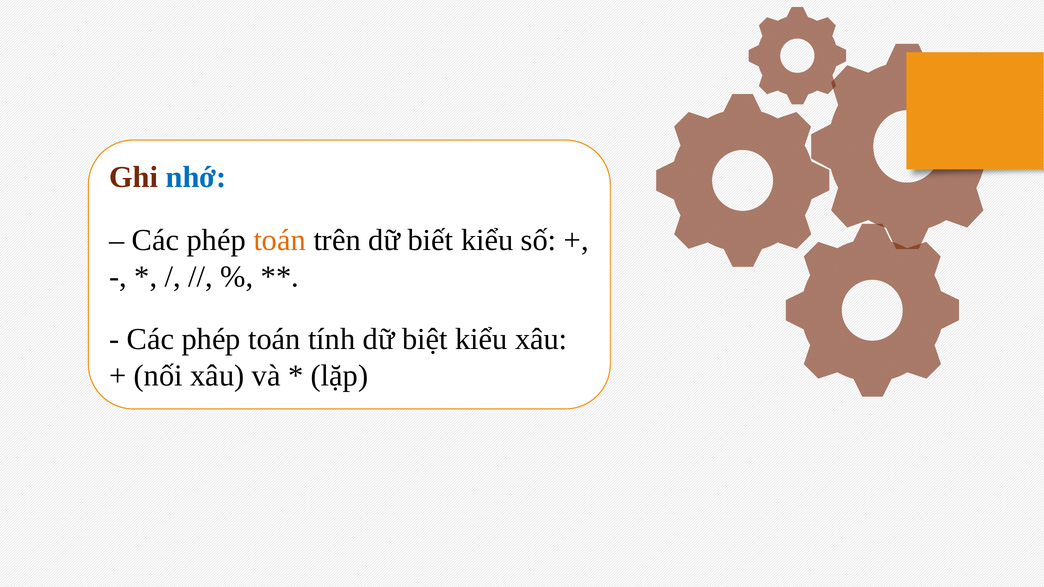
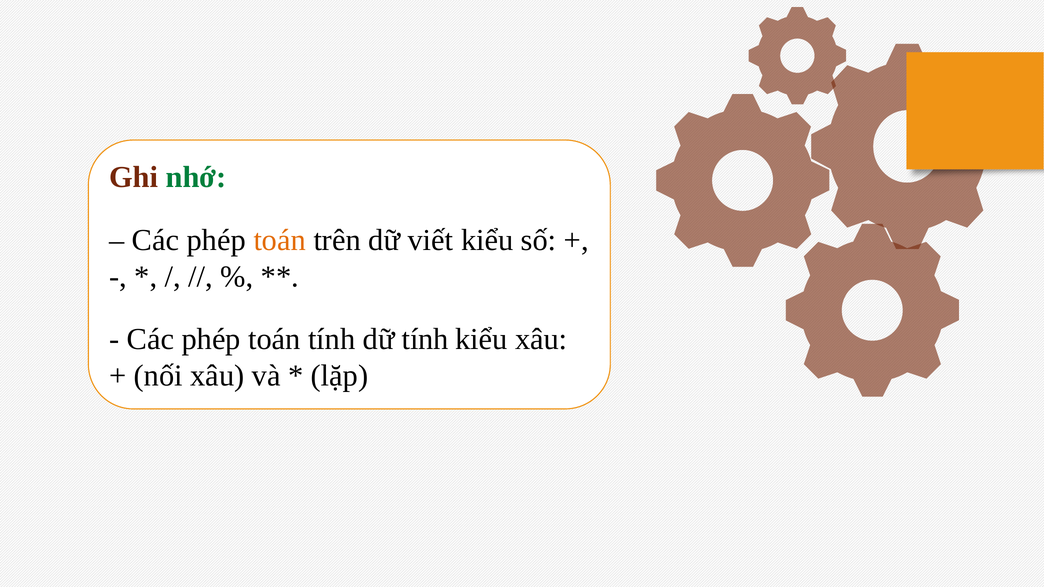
nhớ colour: blue -> green (196, 177)
biết: biết -> viết (431, 240)
dữ biệt: biệt -> tính (425, 339)
